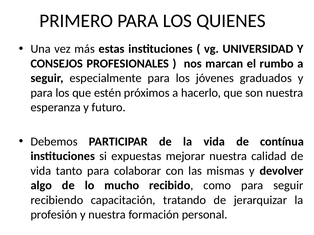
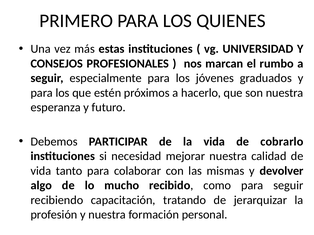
contínua: contínua -> cobrarlo (282, 142)
expuestas: expuestas -> necesidad (136, 157)
